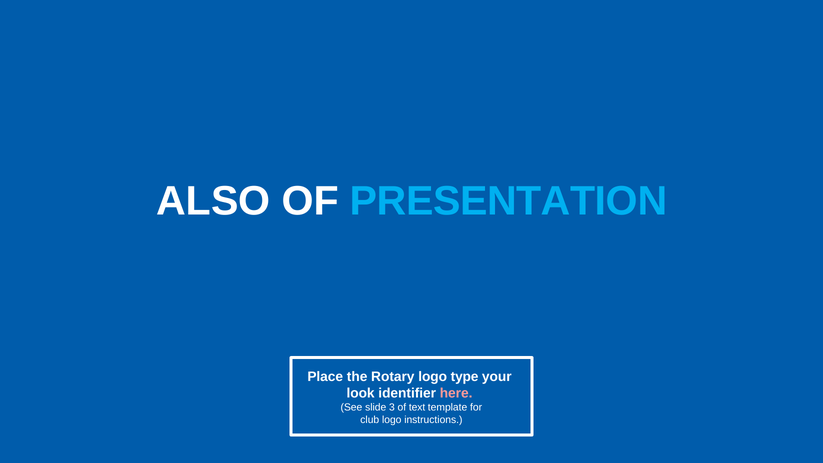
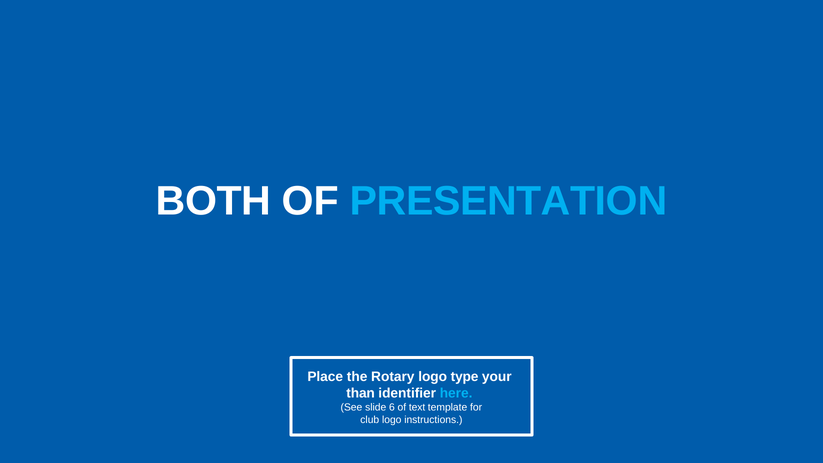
ALSO: ALSO -> BOTH (214, 201)
look: look -> than (361, 393)
here colour: pink -> light blue (456, 393)
3: 3 -> 6 (392, 407)
